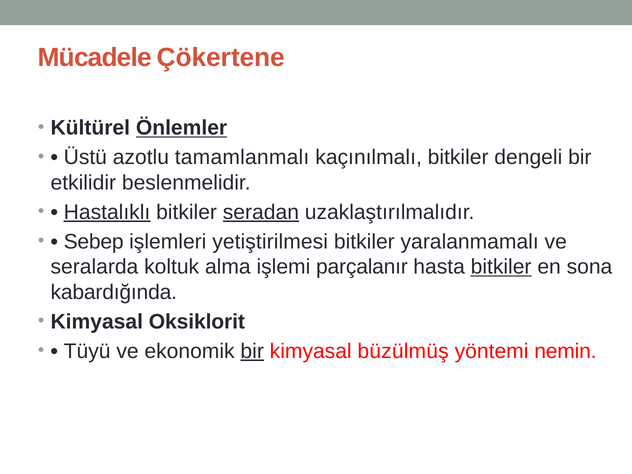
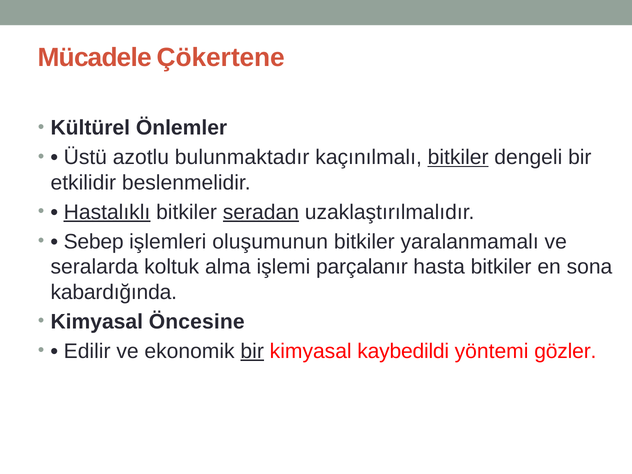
Önlemler underline: present -> none (182, 128)
tamamlanmalı: tamamlanmalı -> bulunmaktadır (242, 157)
bitkiler underline: none -> present (458, 157)
yetiştirilmesi: yetiştirilmesi -> oluşumunun (270, 242)
bitkiler underline: present -> none (501, 267)
Oksiklorit: Oksiklorit -> Öncesine (197, 322)
Tüyü: Tüyü -> Edilir (87, 351)
büzülmüş: büzülmüş -> kaybedildi (403, 351)
nemin: nemin -> gözler (565, 351)
